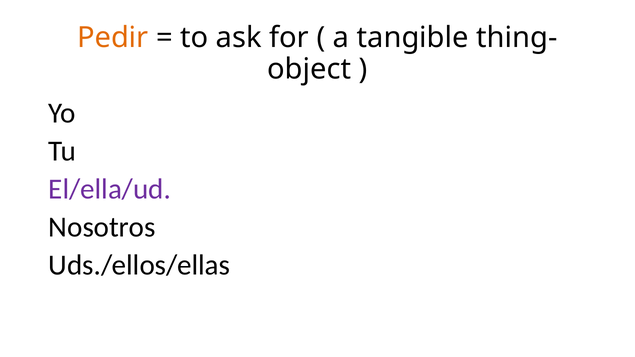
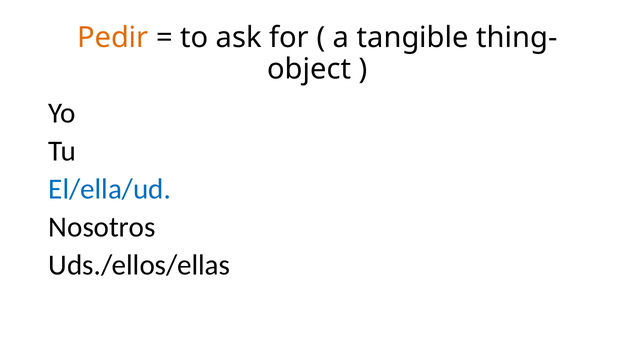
El/ella/ud colour: purple -> blue (110, 189)
